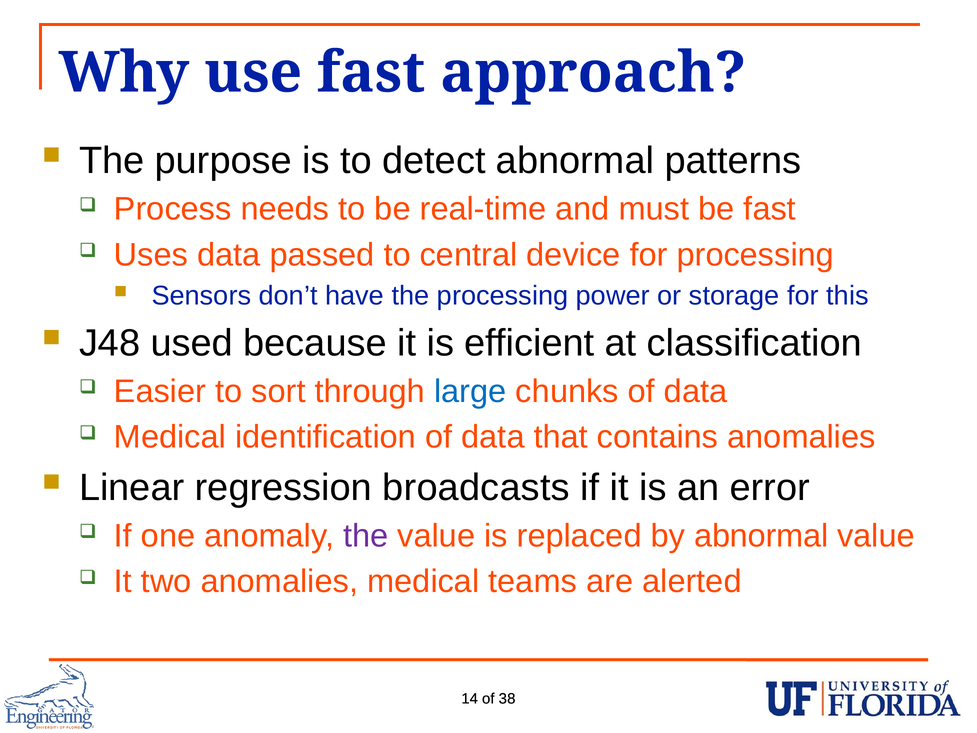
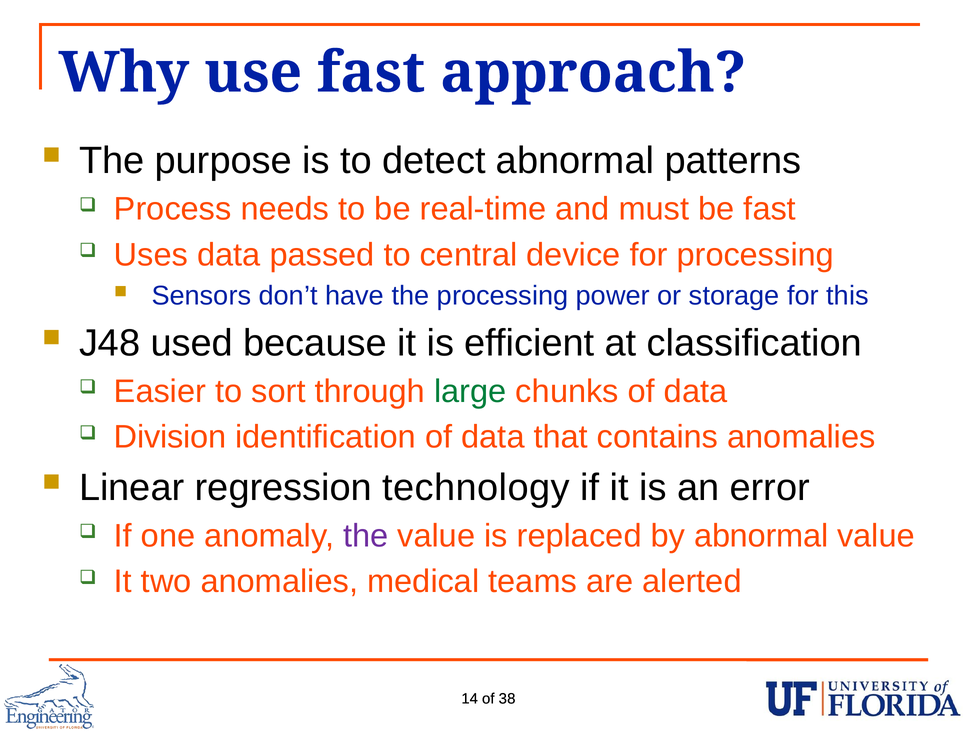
large colour: blue -> green (470, 392)
Medical: Medical -> Division (170, 437)
broadcasts: broadcasts -> technology (476, 487)
